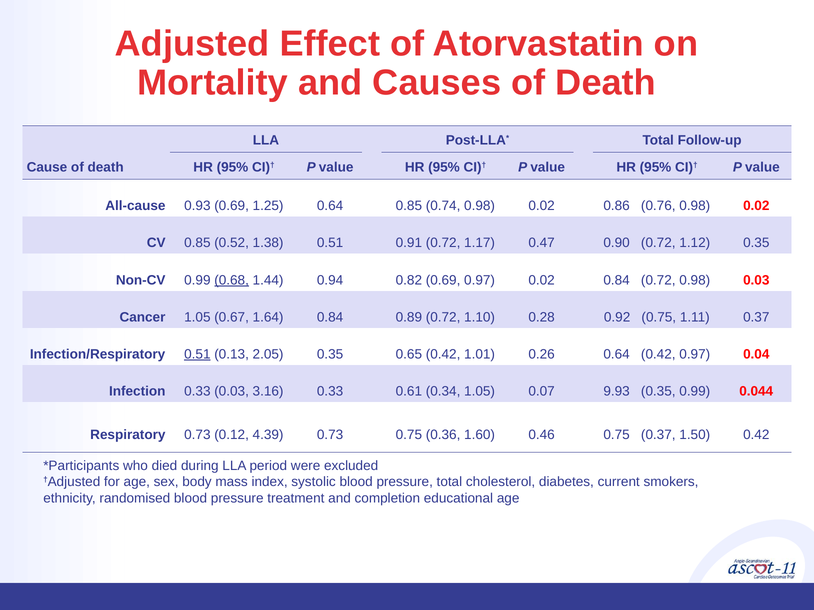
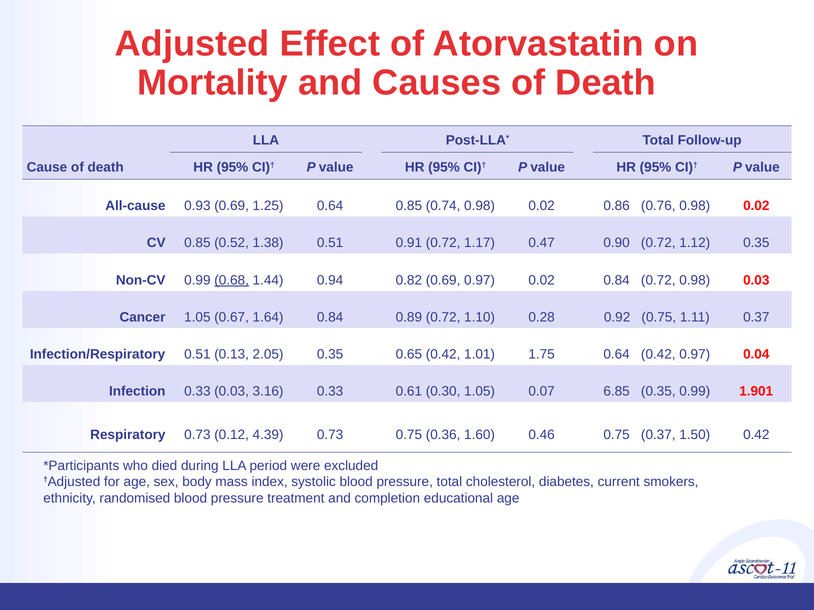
0.51 underline: present -> none (197, 355)
0.26: 0.26 -> 1.75 (542, 355)
0.34: 0.34 -> 0.30 (443, 392)
9.93: 9.93 -> 6.85 (617, 392)
0.044: 0.044 -> 1.901 (756, 392)
